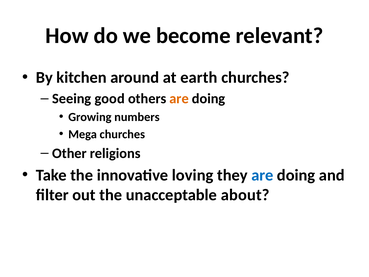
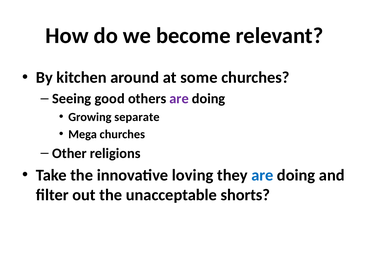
earth: earth -> some (199, 77)
are colour: orange -> purple (179, 99)
numbers: numbers -> separate (137, 117)
about: about -> shorts (245, 195)
